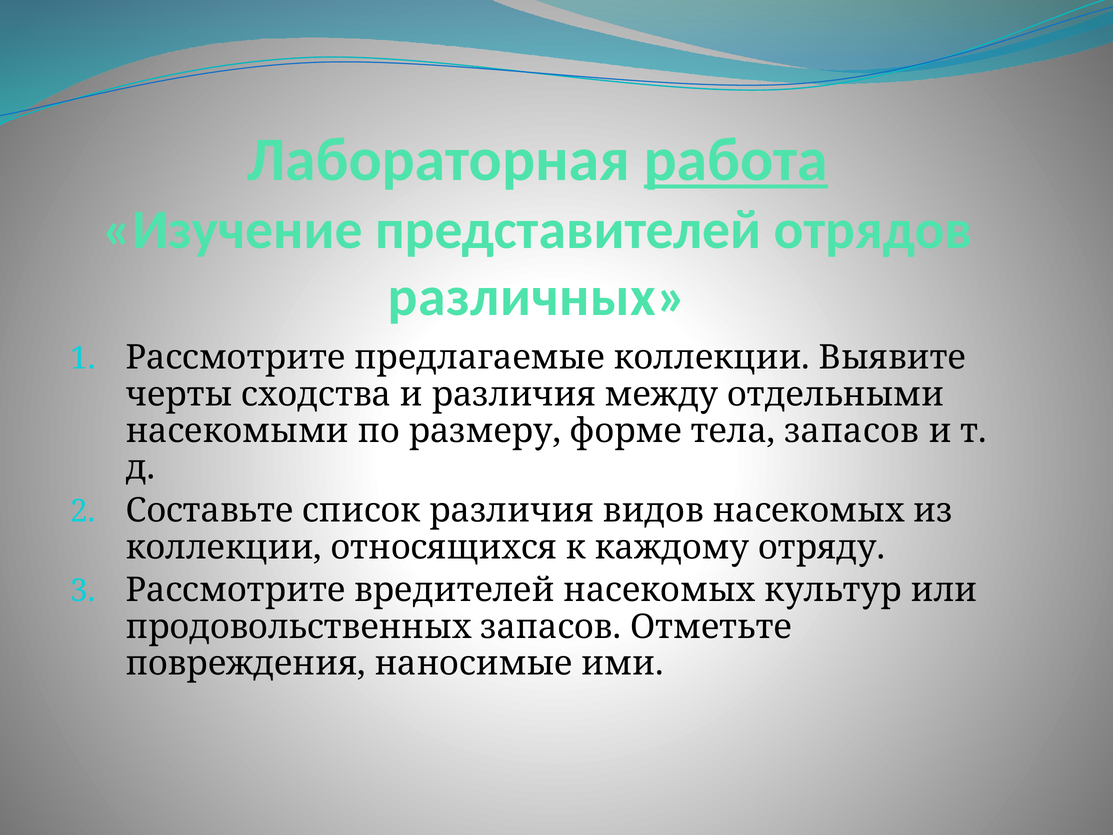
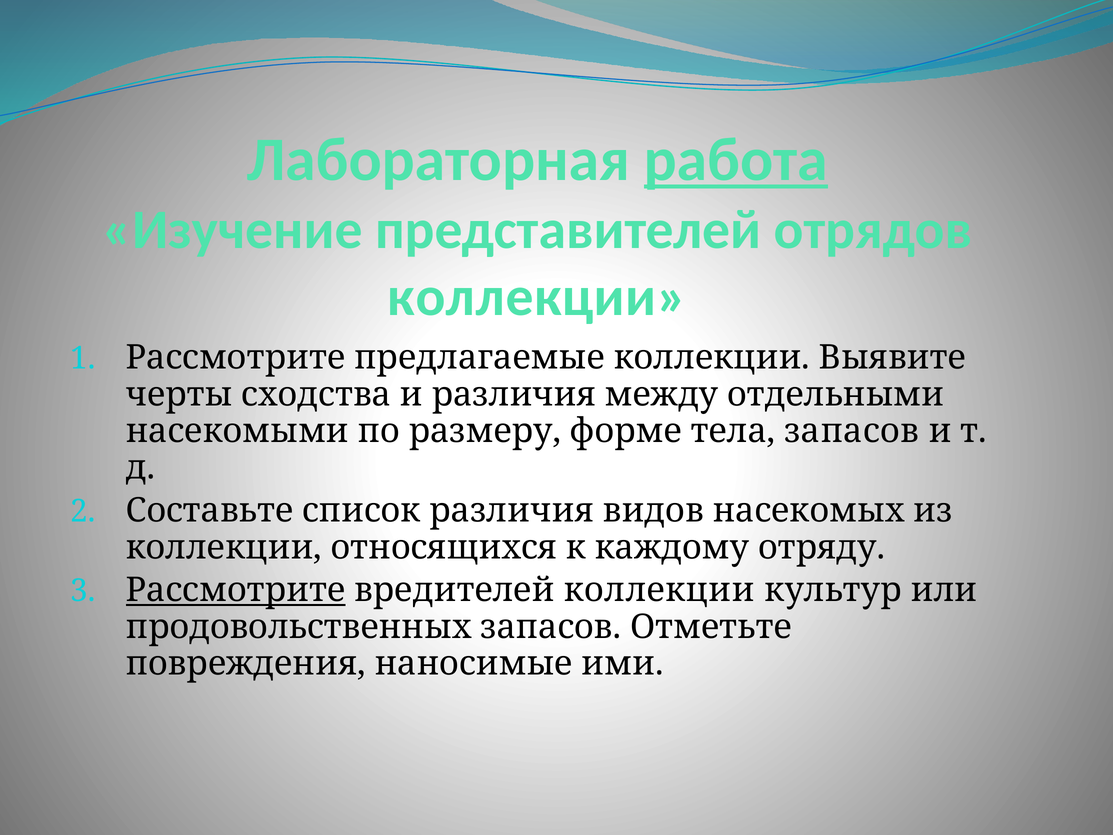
различных: различных -> коллекции (537, 297)
Рассмотрите underline: none -> present (236, 590)
вредителей насекомых: насекомых -> коллекции (659, 590)
